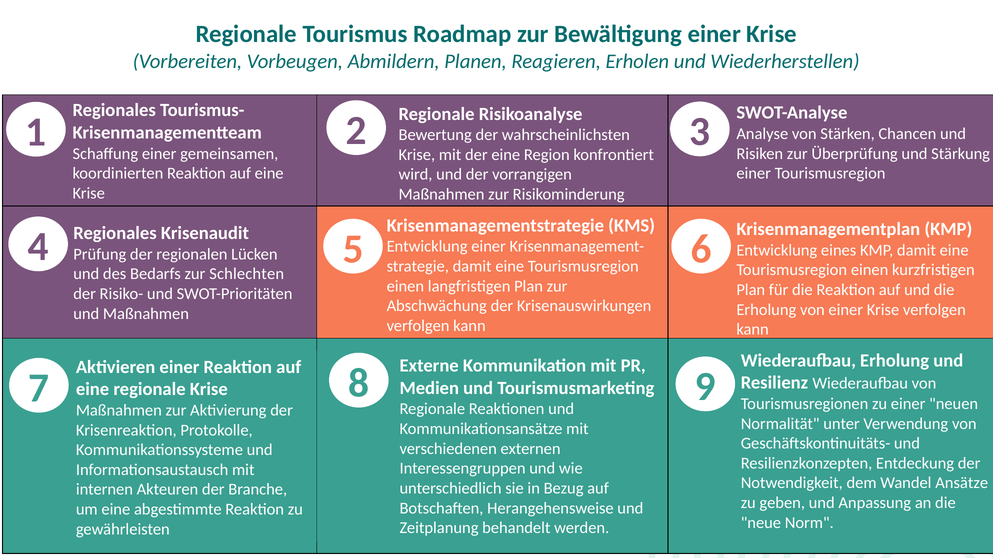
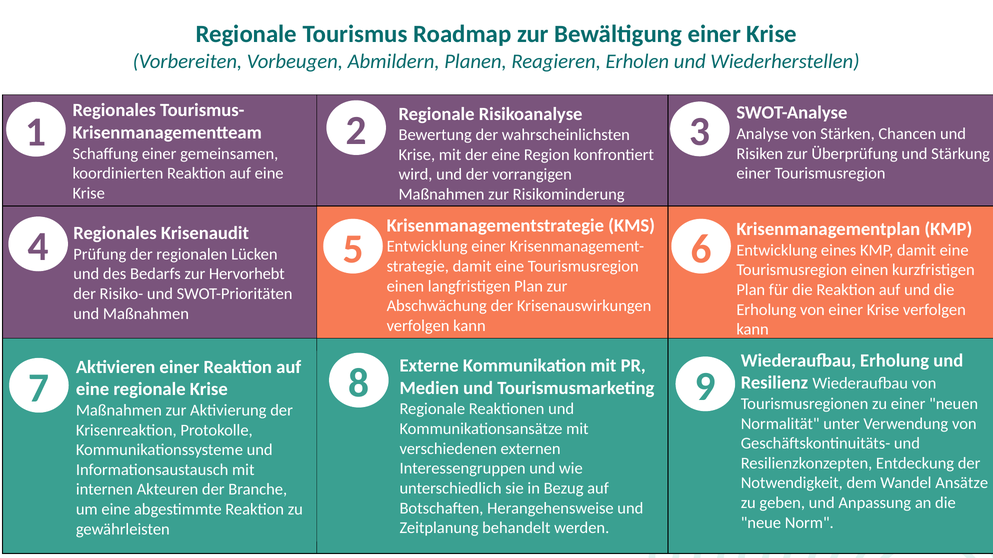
Schlechten: Schlechten -> Hervorhebt (247, 274)
